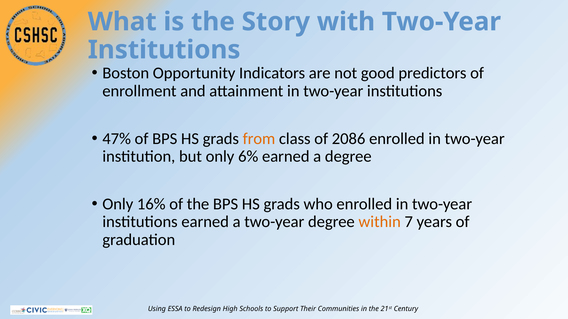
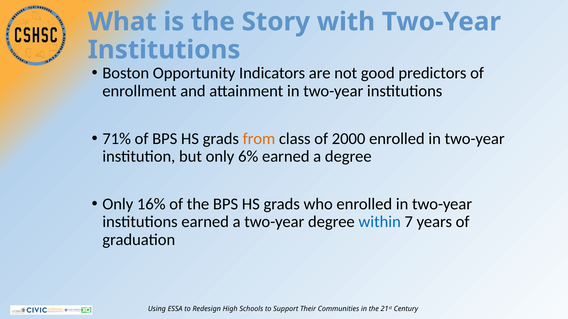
47%: 47% -> 71% (117, 139)
2086: 2086 -> 2000 (349, 139)
within colour: orange -> blue (380, 222)
